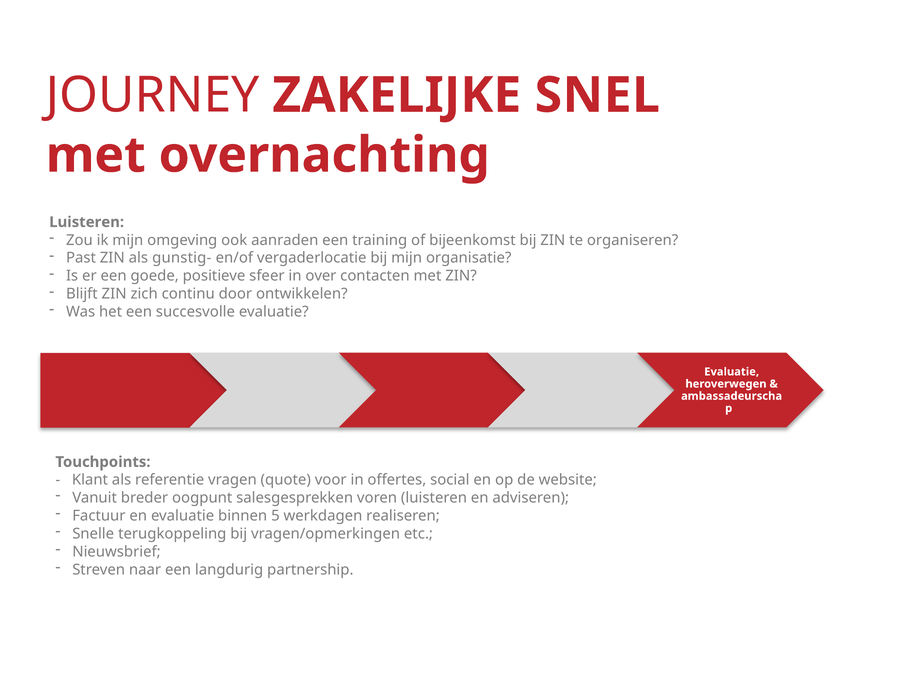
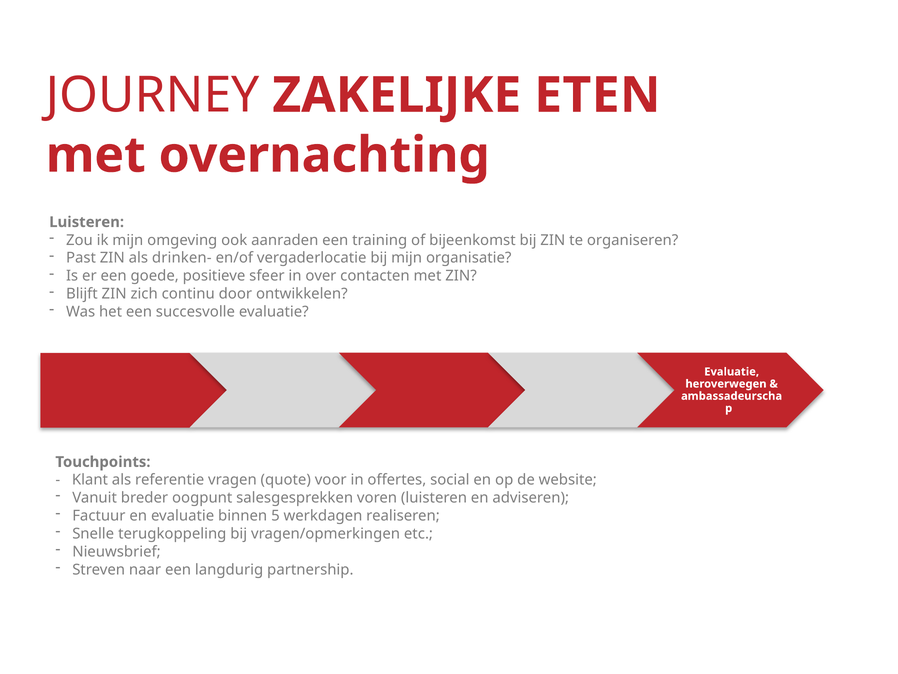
SNEL: SNEL -> ETEN (597, 95)
gunstig-: gunstig- -> drinken- (182, 258)
